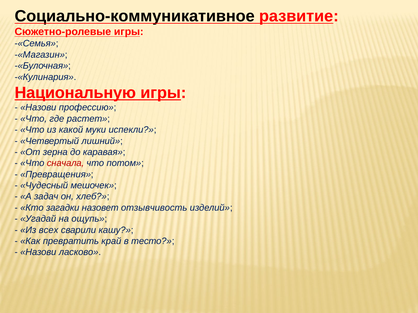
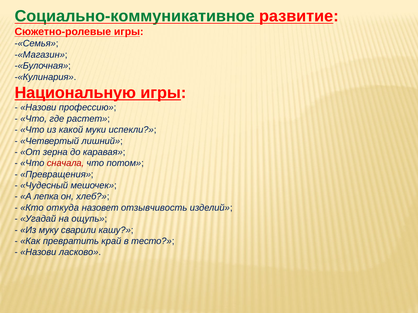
Социально-коммуникативное colour: black -> green (135, 16)
задач: задач -> лепка (46, 197)
загадки: загадки -> откуда (63, 208)
всех: всех -> муку (49, 230)
